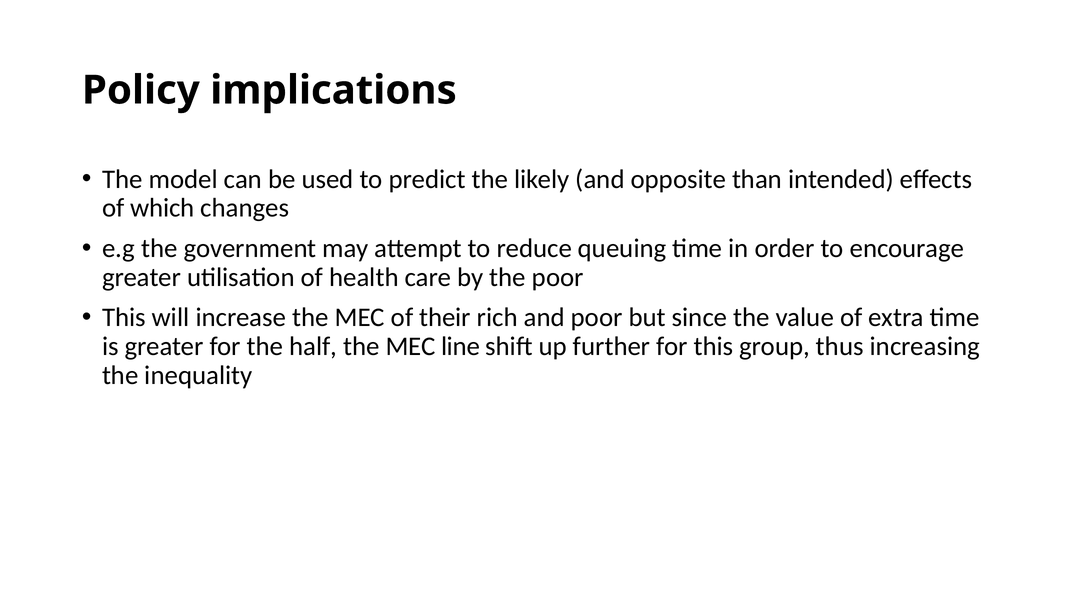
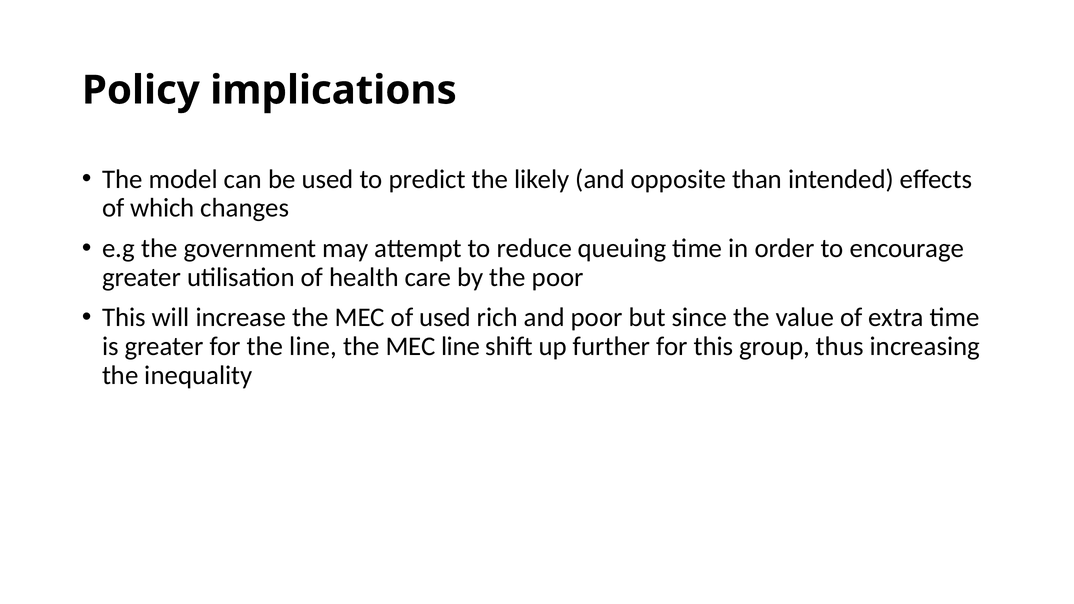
of their: their -> used (445, 318)
the half: half -> line (313, 347)
